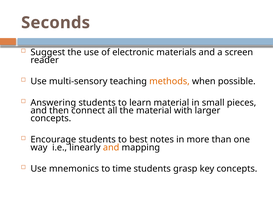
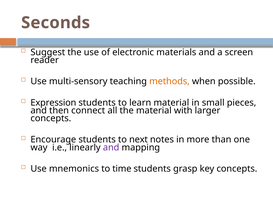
Answering: Answering -> Expression (53, 103)
best: best -> next (138, 140)
and colour: orange -> purple (111, 148)
